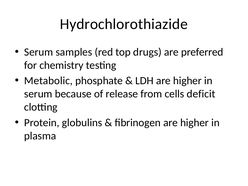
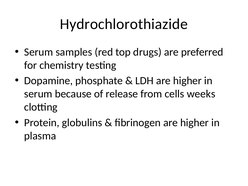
Metabolic: Metabolic -> Dopamine (49, 81)
deficit: deficit -> weeks (201, 94)
